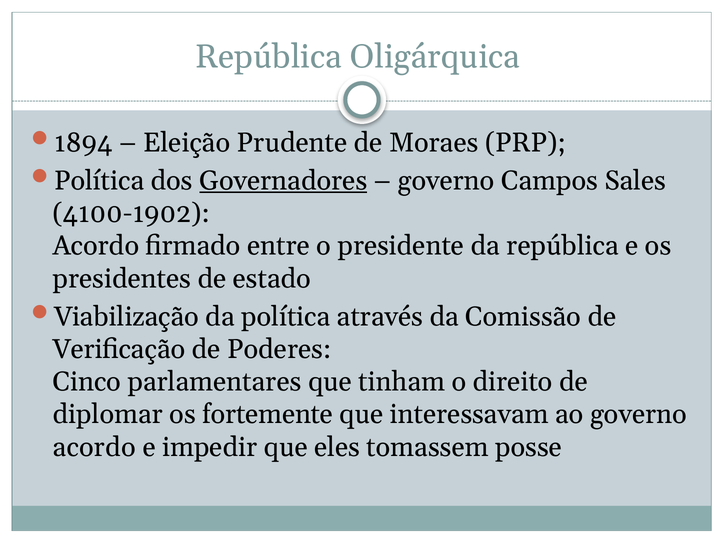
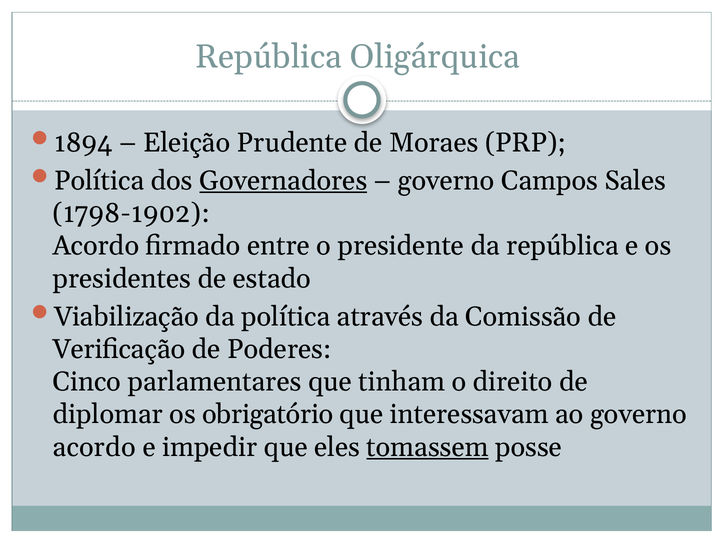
4100-1902: 4100-1902 -> 1798-1902 (131, 213)
fortemente: fortemente -> obrigatório (268, 414)
tomassem underline: none -> present (427, 447)
